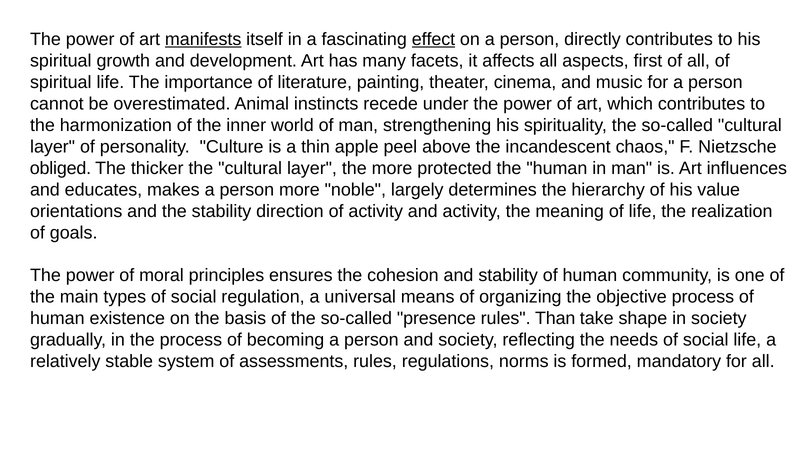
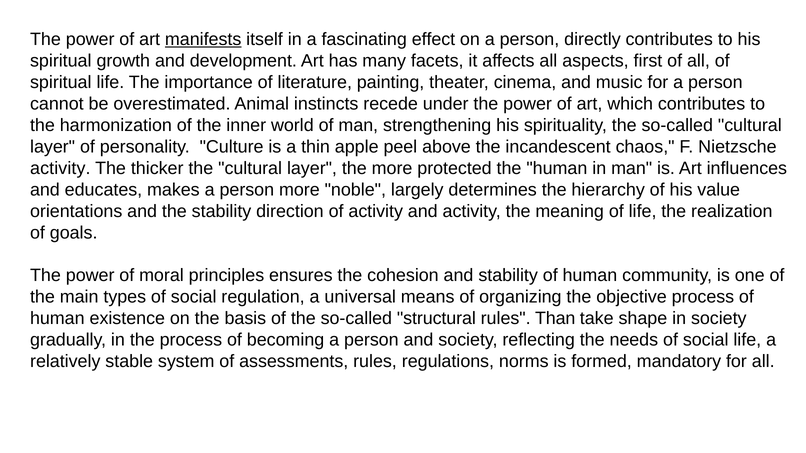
effect underline: present -> none (433, 40)
obliged: obliged -> activity (60, 168)
presence: presence -> structural (436, 319)
